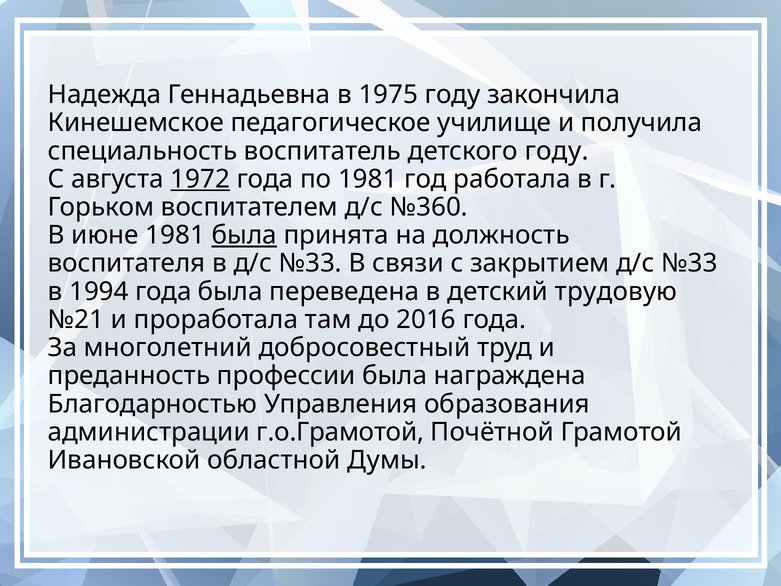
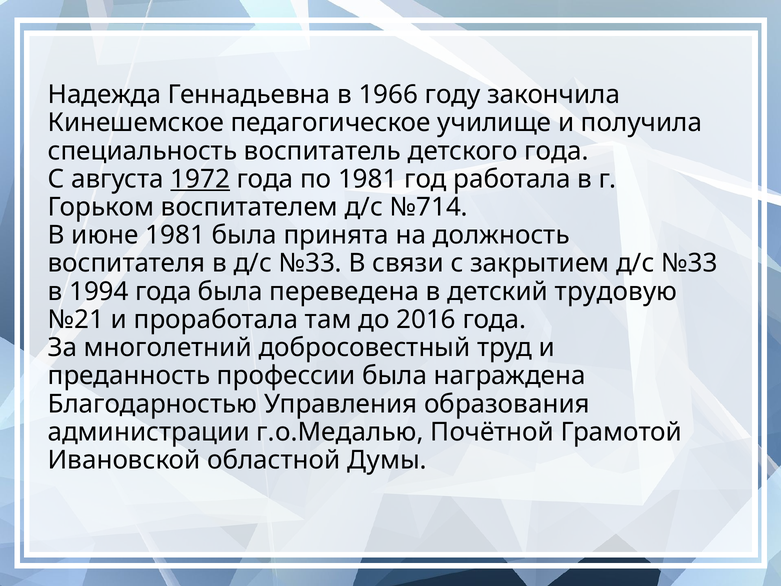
1975: 1975 -> 1966 (388, 95)
детского году: году -> года (557, 151)
№360: №360 -> №714 (429, 207)
была underline: present -> none (244, 235)
г.о.Грамотой: г.о.Грамотой -> г.о.Медалью (340, 432)
